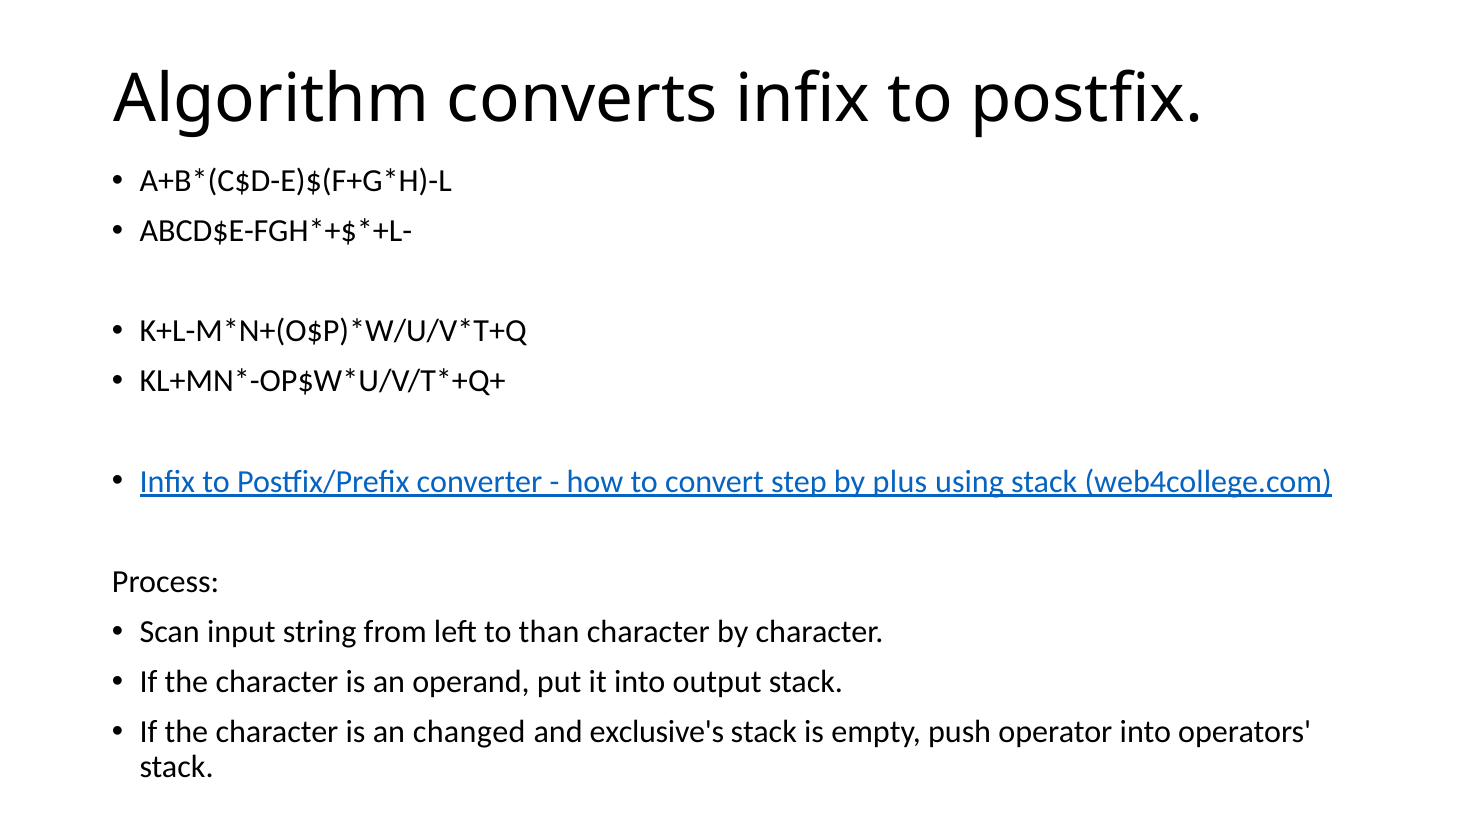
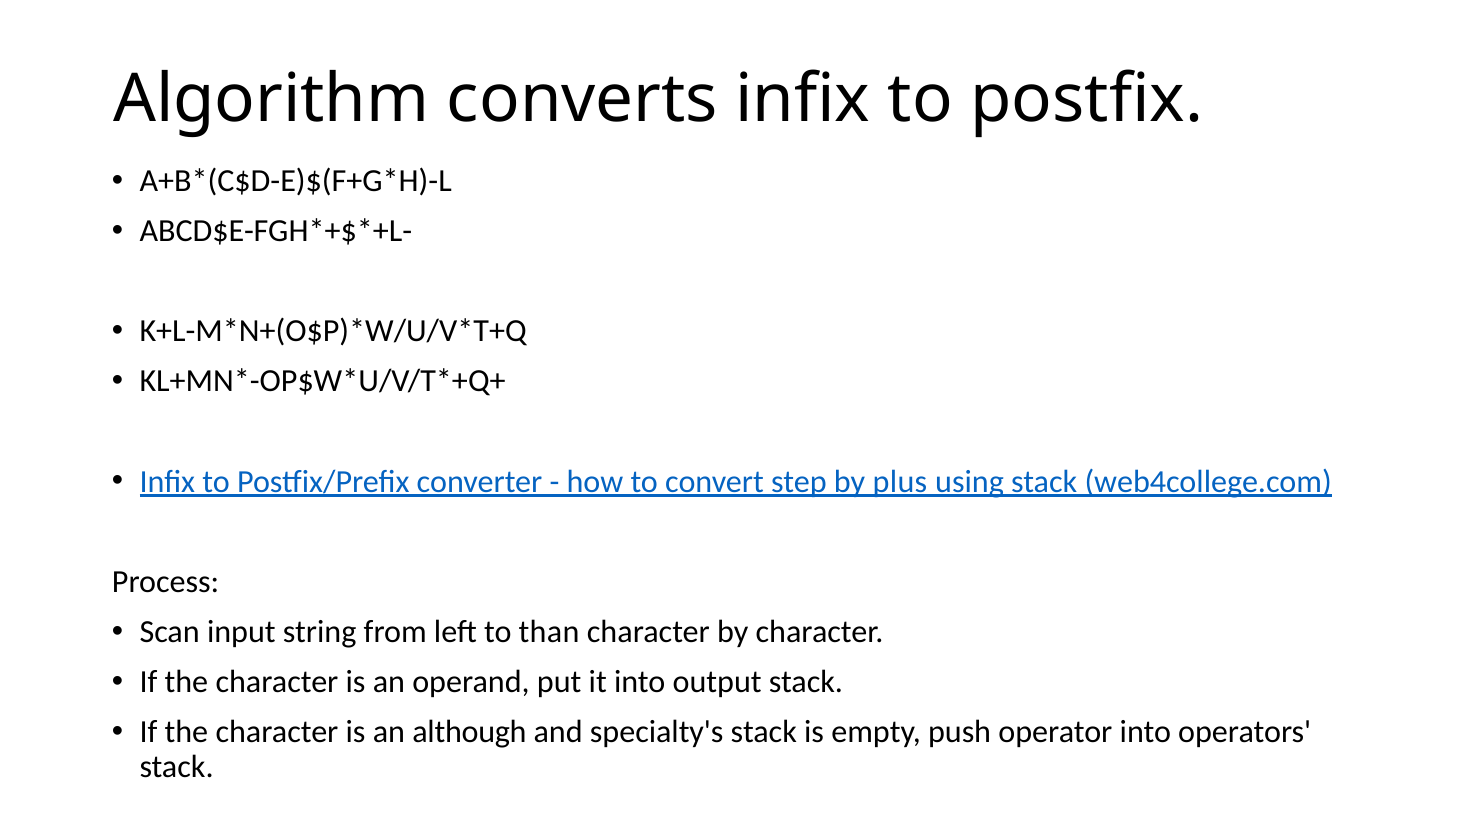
changed: changed -> although (469, 732)
exclusive's: exclusive's -> specialty's (657, 732)
